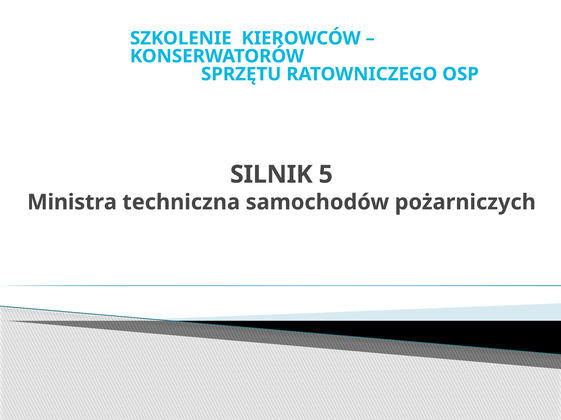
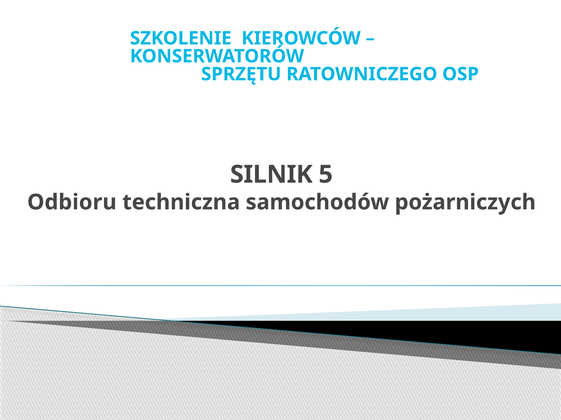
Ministra: Ministra -> Odbioru (72, 203)
